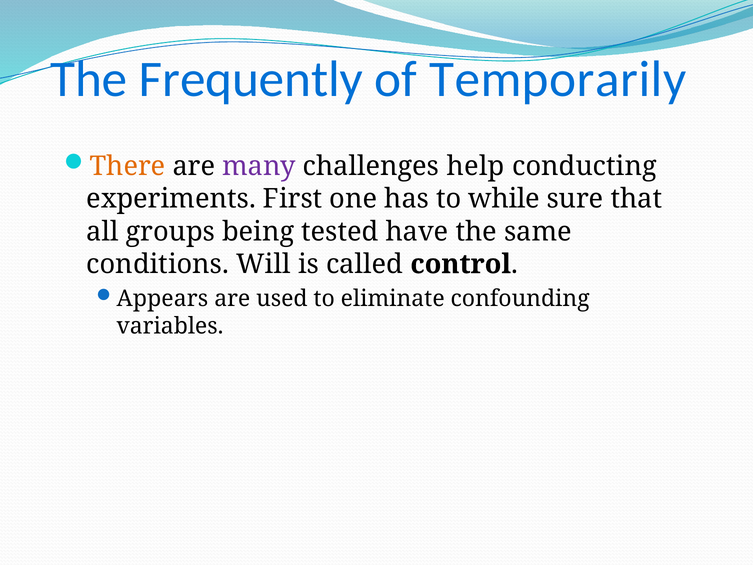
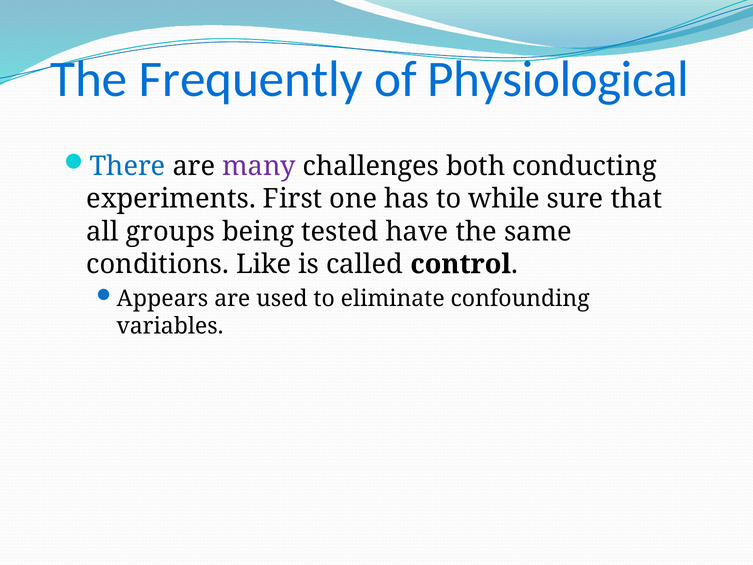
Temporarily: Temporarily -> Physiological (558, 79)
There colour: orange -> blue (128, 166)
help: help -> both (476, 166)
Will: Will -> Like (264, 264)
